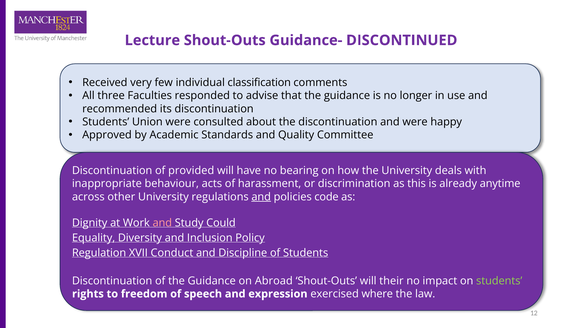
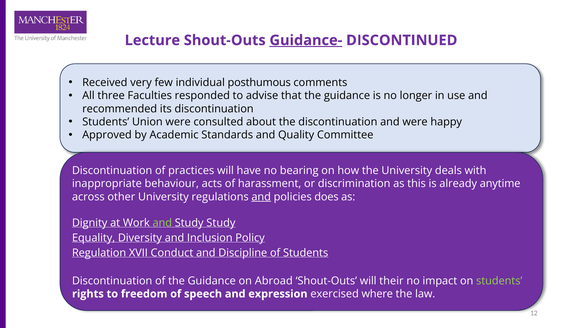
Guidance- underline: none -> present (306, 40)
classification: classification -> posthumous (259, 82)
provided: provided -> practices (191, 170)
code: code -> does (326, 196)
and colour: pink -> light green (162, 223)
Study Could: Could -> Study (221, 223)
